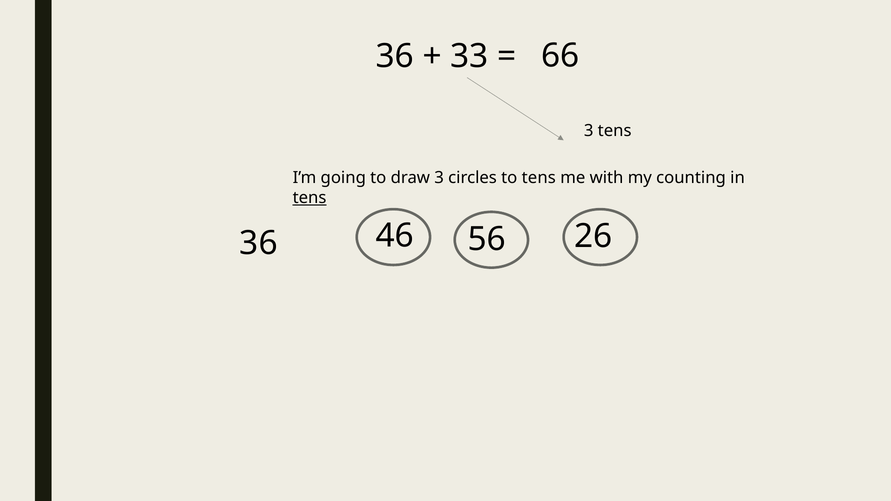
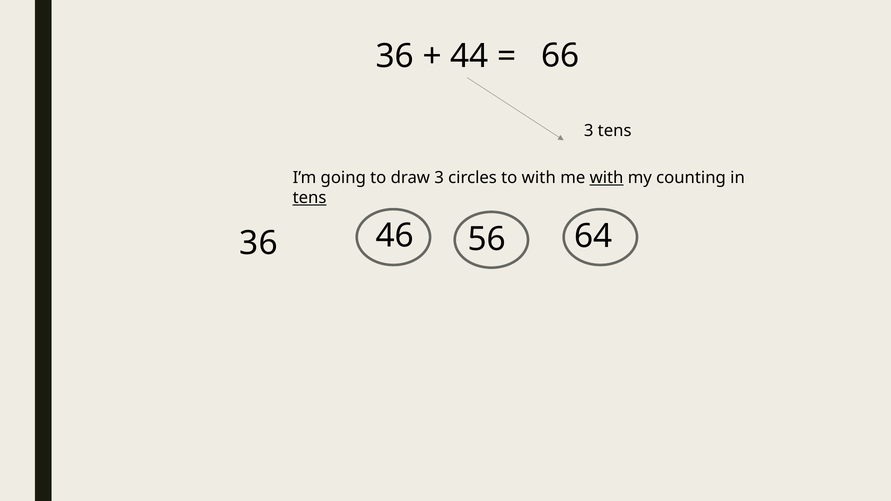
33: 33 -> 44 (469, 56)
to tens: tens -> with (539, 178)
with underline: none -> present (607, 178)
26: 26 -> 64 (593, 236)
